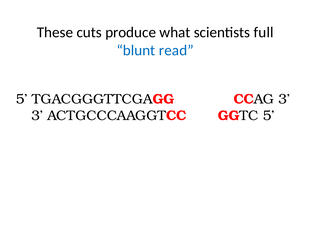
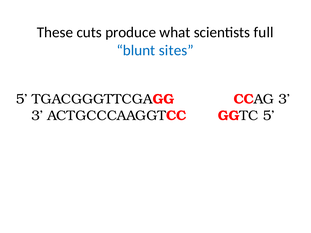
read: read -> sites (176, 51)
